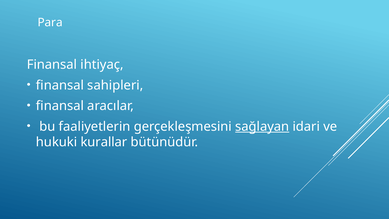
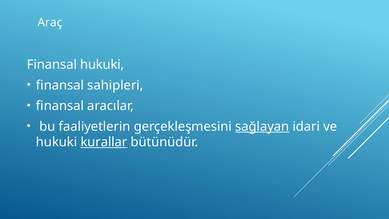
Para: Para -> Araç (50, 22)
Finansal ihtiyaç: ihtiyaç -> hukuki (102, 65)
kurallar underline: none -> present (104, 142)
